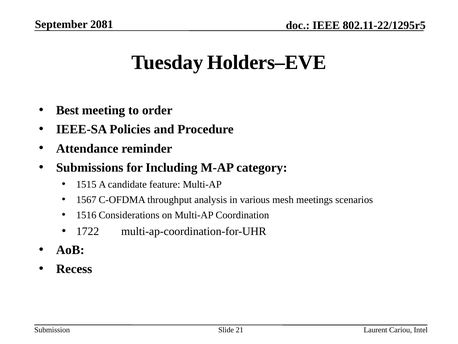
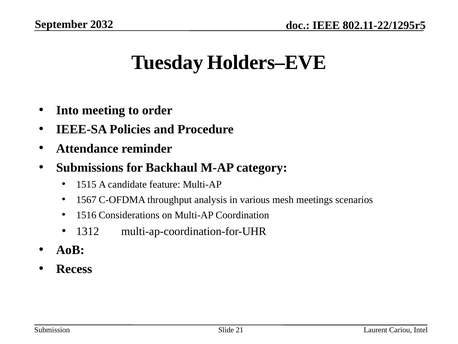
2081: 2081 -> 2032 (102, 24)
Best: Best -> Into (67, 110)
Including: Including -> Backhaul (171, 167)
1722: 1722 -> 1312 (88, 231)
